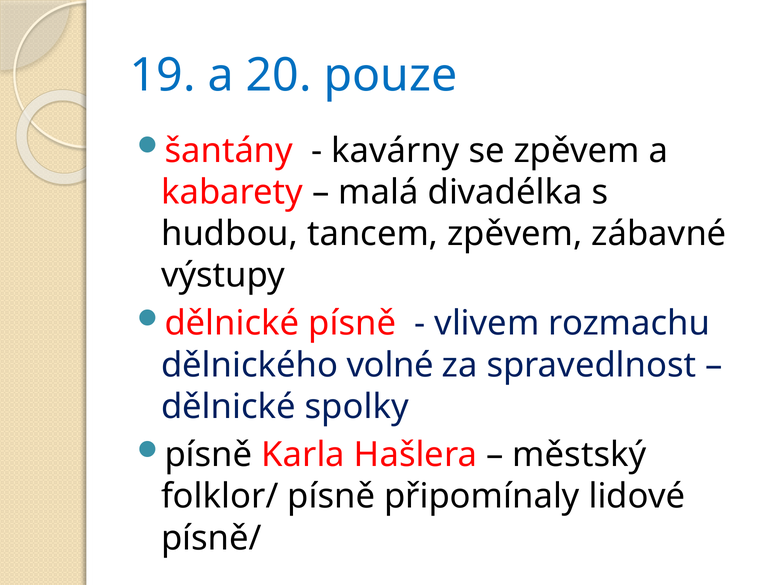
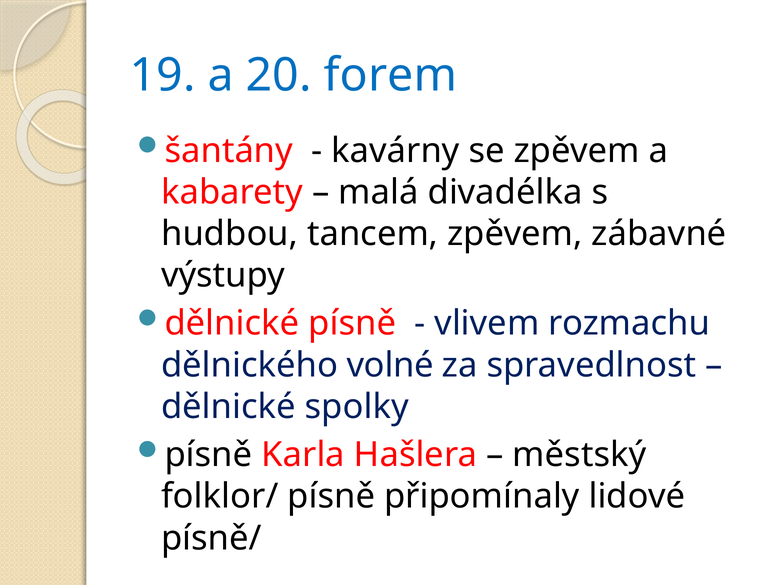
pouze: pouze -> forem (390, 75)
